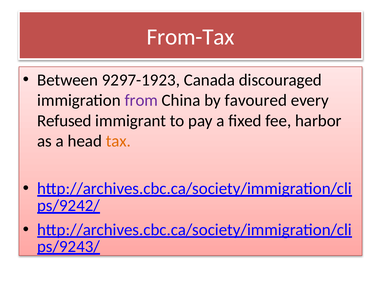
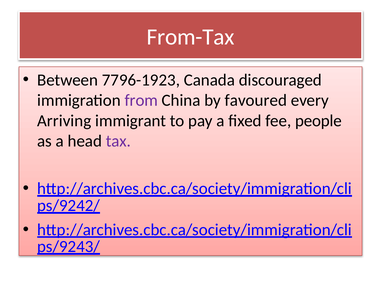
9297-1923: 9297-1923 -> 7796-1923 (141, 80)
Refused: Refused -> Arriving (64, 121)
harbor: harbor -> people (318, 121)
tax colour: orange -> purple (118, 141)
